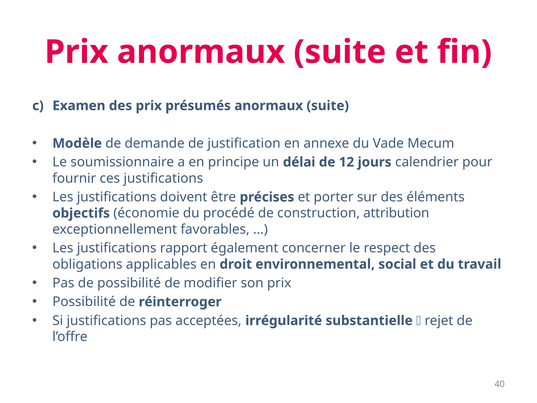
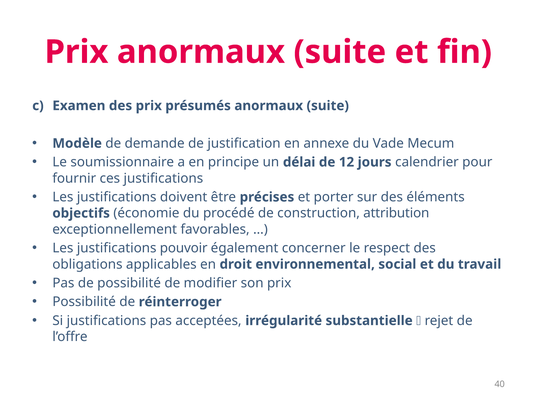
rapport: rapport -> pouvoir (184, 248)
